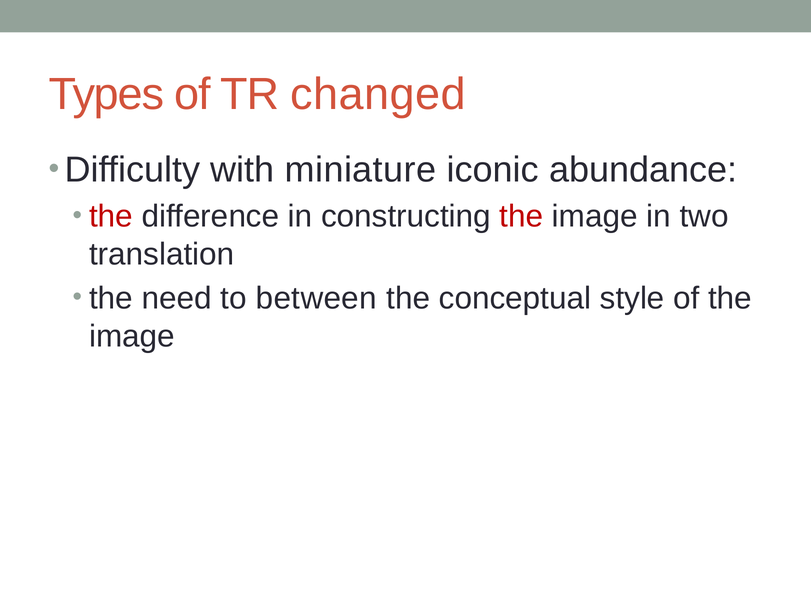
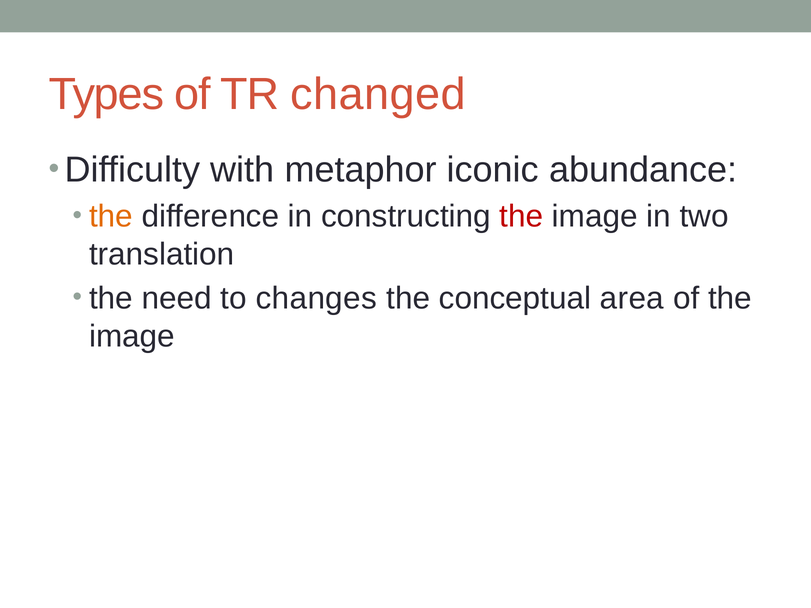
miniature: miniature -> metaphor (361, 170)
the colour: red -> orange (111, 217)
between: between -> changes (316, 299)
style: style -> area (632, 299)
